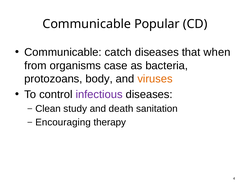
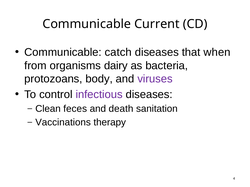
Popular: Popular -> Current (157, 24)
case: case -> dairy (116, 66)
viruses colour: orange -> purple (155, 79)
study: study -> feces (75, 109)
Encouraging: Encouraging -> Vaccinations (63, 123)
